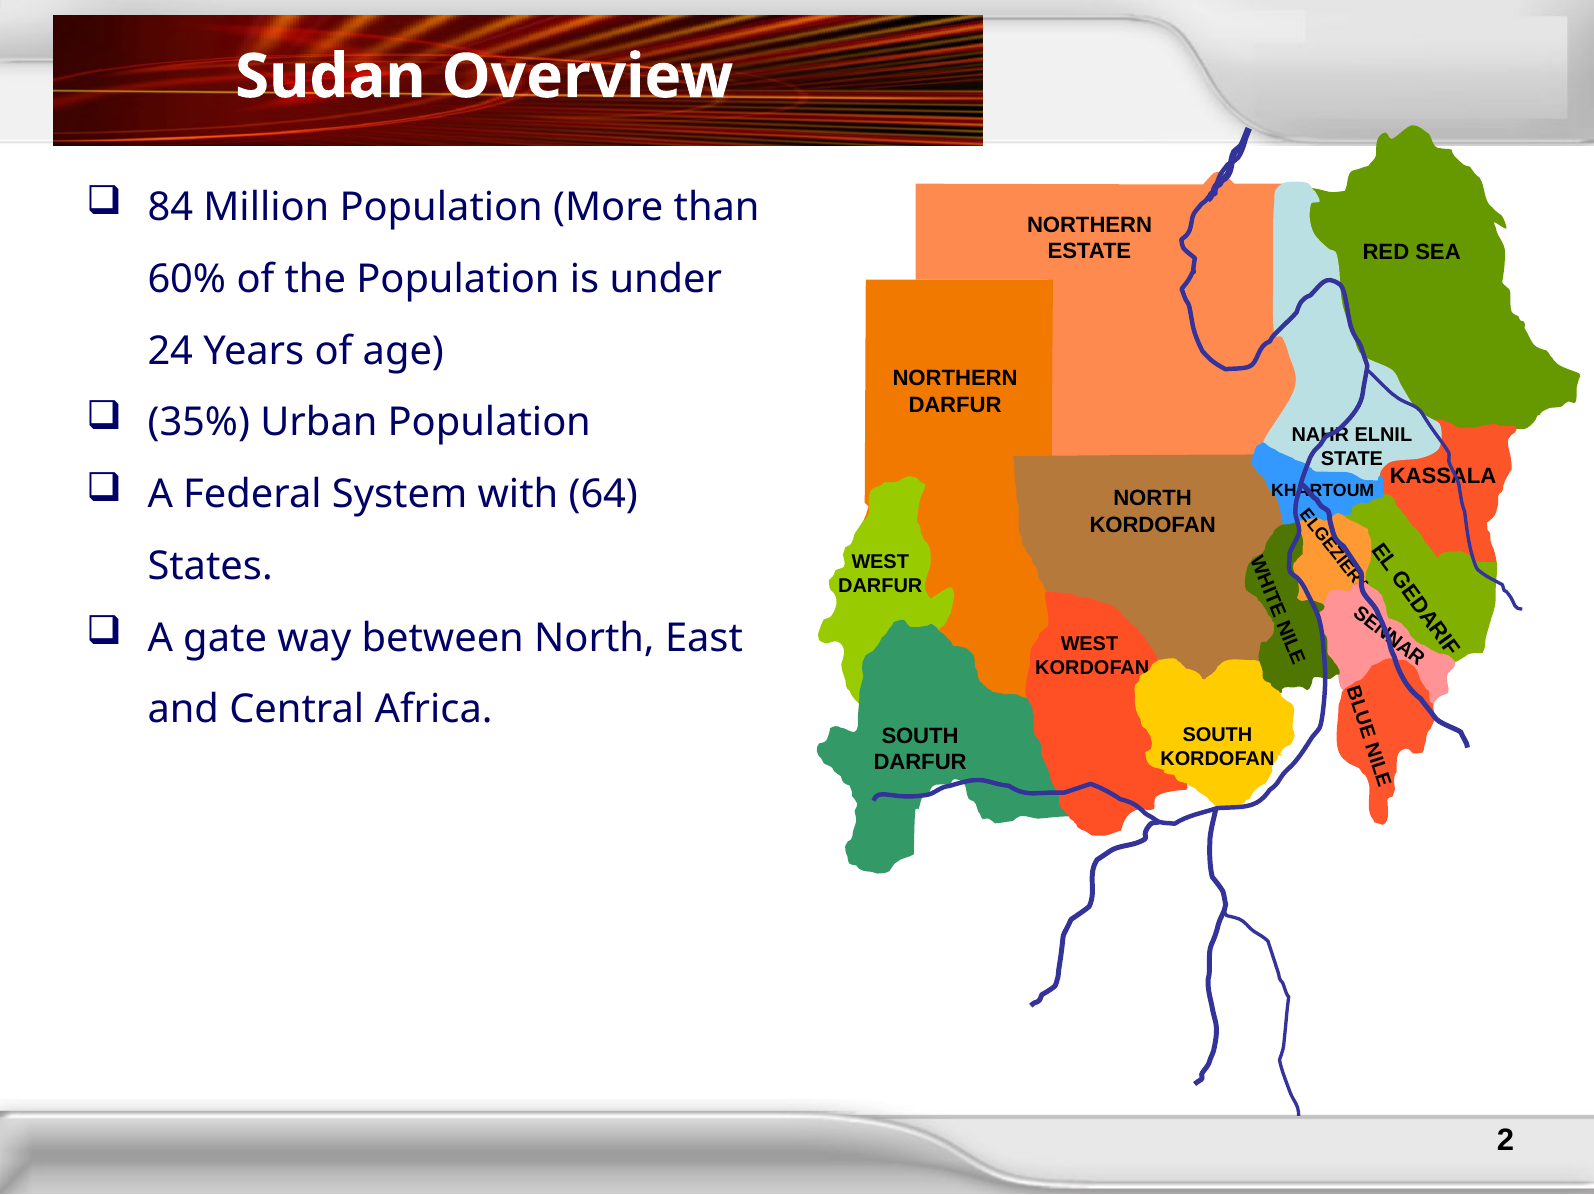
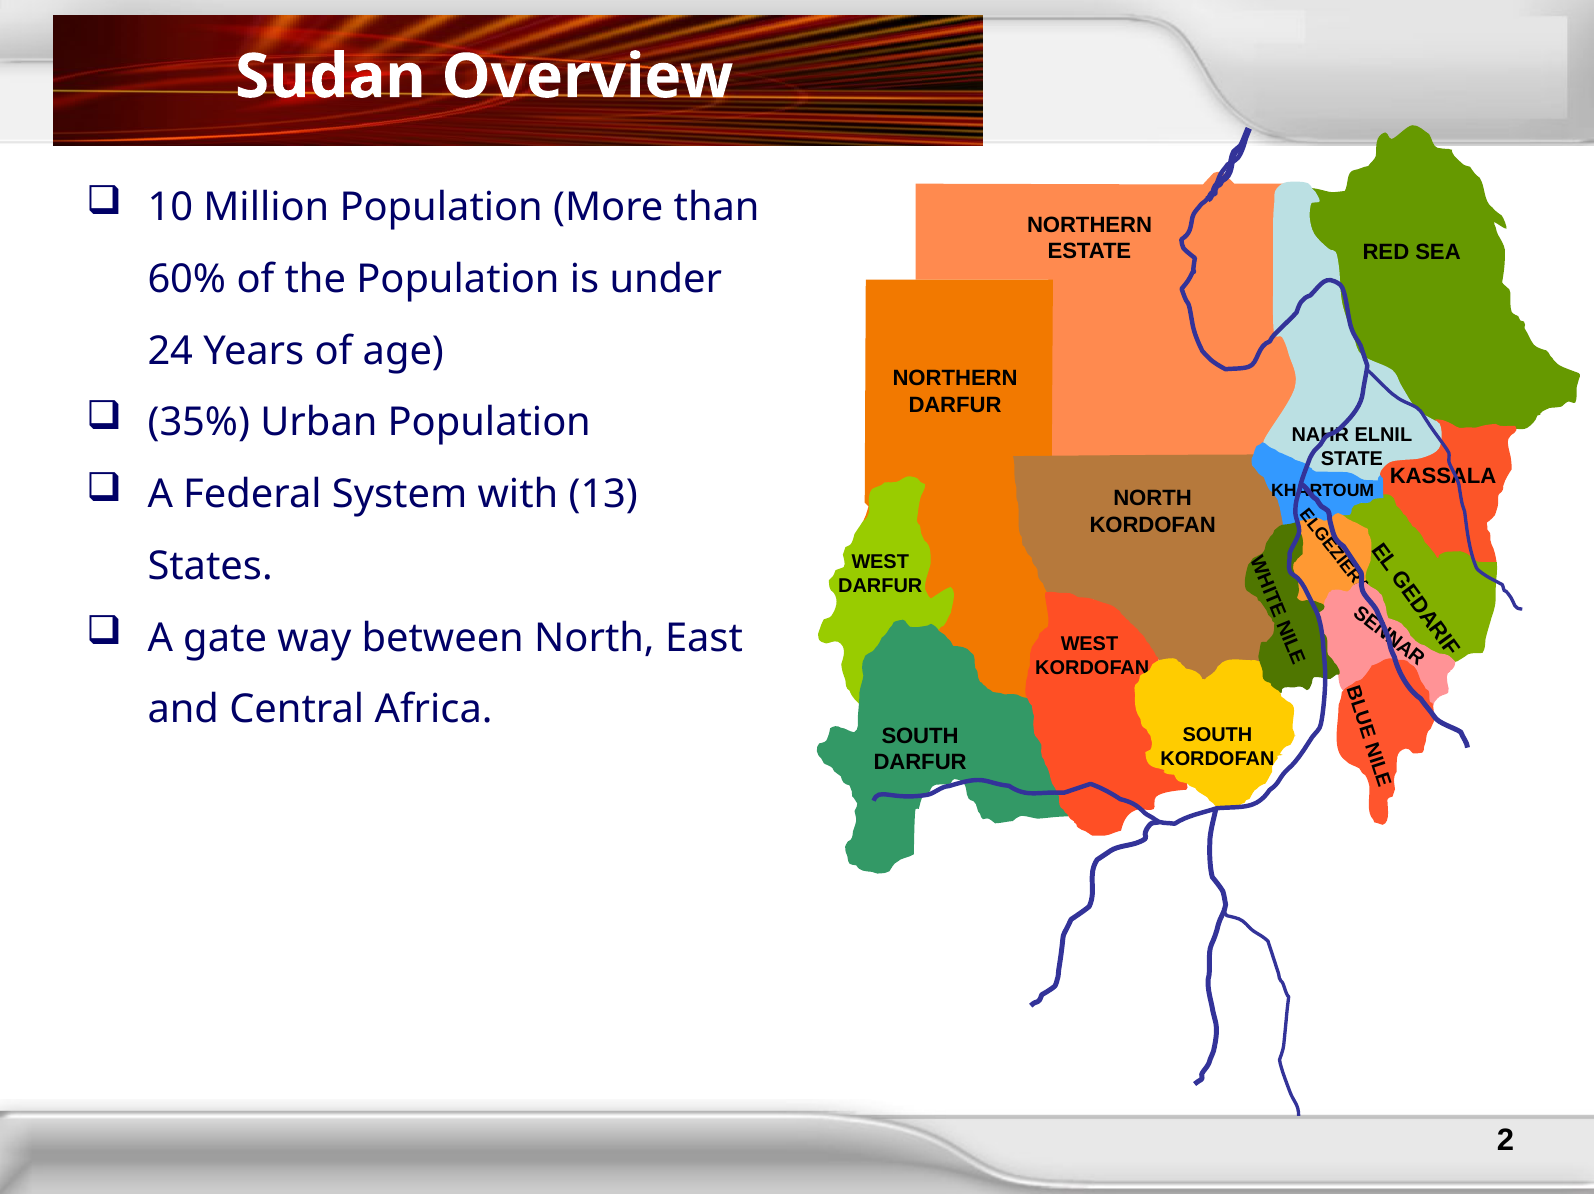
84: 84 -> 10 (170, 208)
64: 64 -> 13 (603, 495)
